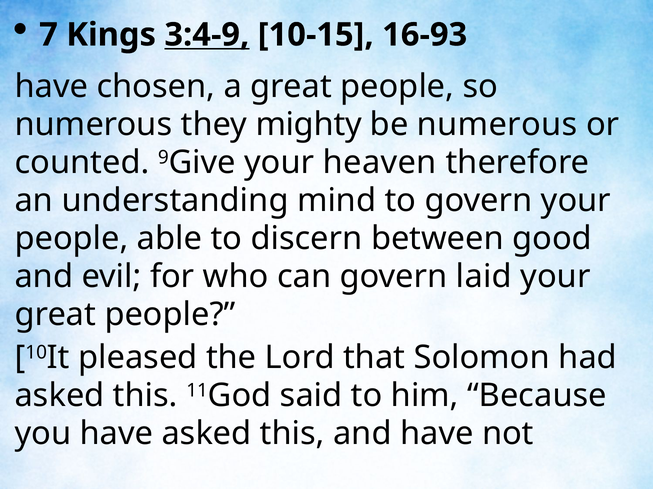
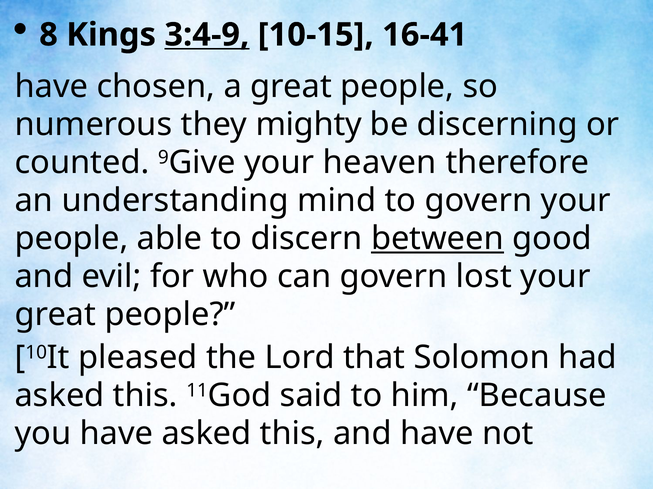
7: 7 -> 8 (49, 35)
16-93: 16-93 -> 16-41 (425, 35)
be numerous: numerous -> discerning (497, 125)
between underline: none -> present (437, 239)
laid: laid -> lost (484, 277)
